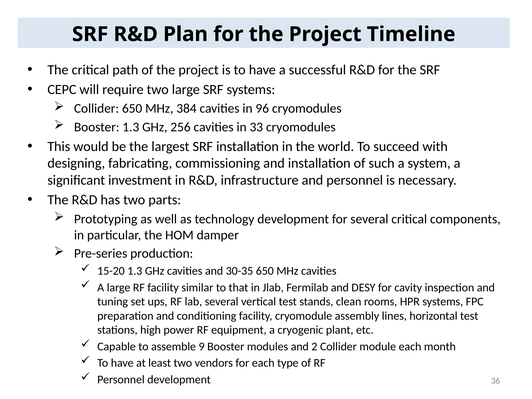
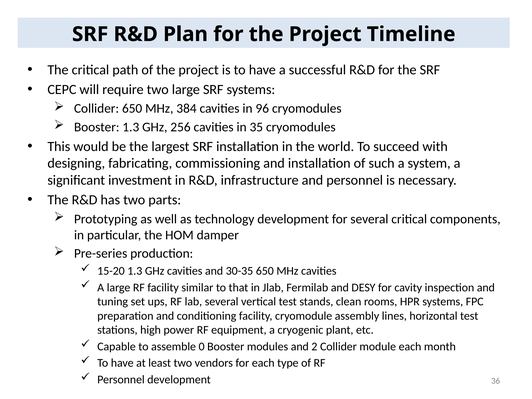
33: 33 -> 35 (256, 127)
9: 9 -> 0 (202, 347)
